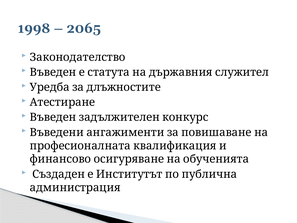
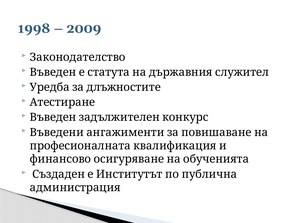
2065: 2065 -> 2009 (84, 28)
